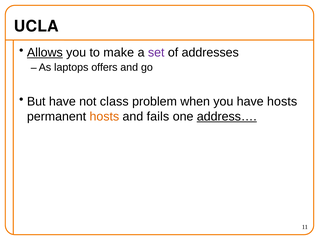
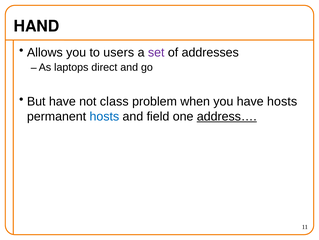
UCLA: UCLA -> HAND (36, 26)
Allows underline: present -> none (45, 52)
make: make -> users (119, 52)
offers: offers -> direct (104, 67)
hosts colour: orange -> blue (104, 116)
fails: fails -> field (158, 116)
